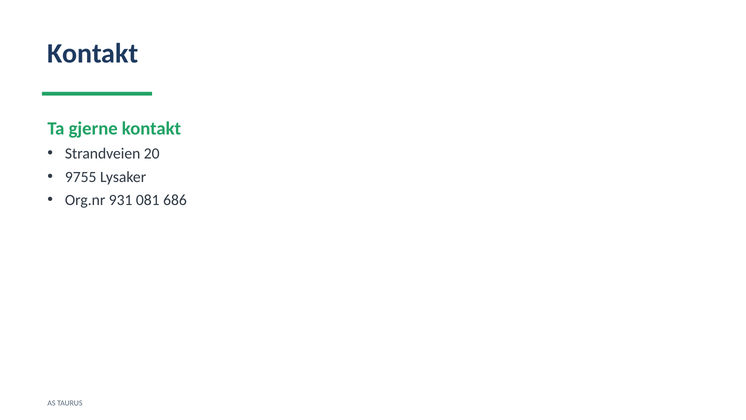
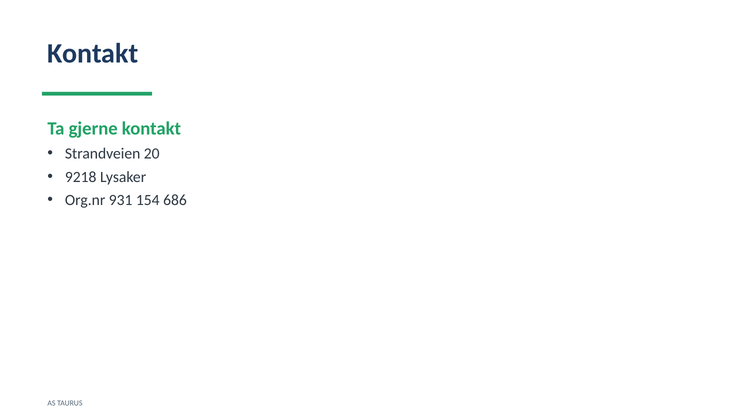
9755: 9755 -> 9218 (81, 177)
081: 081 -> 154 (148, 200)
